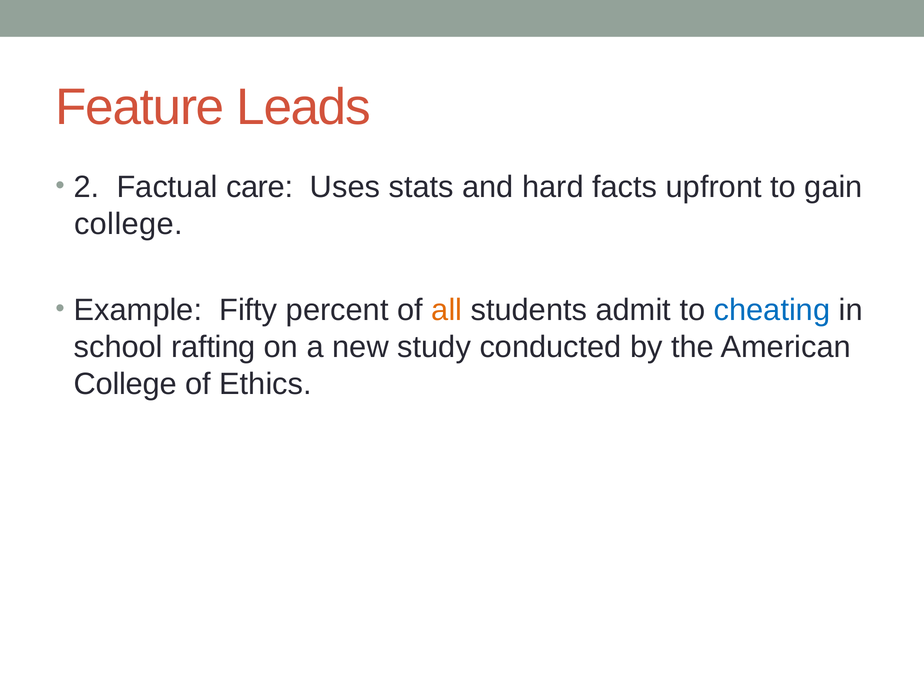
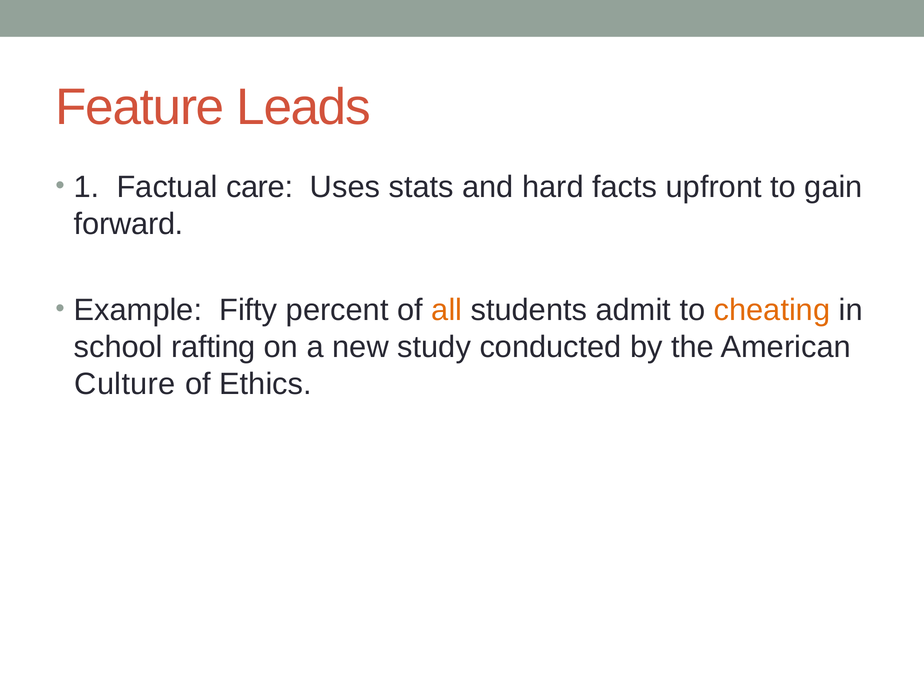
2: 2 -> 1 (87, 187)
college: college -> forward (129, 224)
cheating colour: blue -> orange (772, 310)
College: College -> Culture (125, 384)
